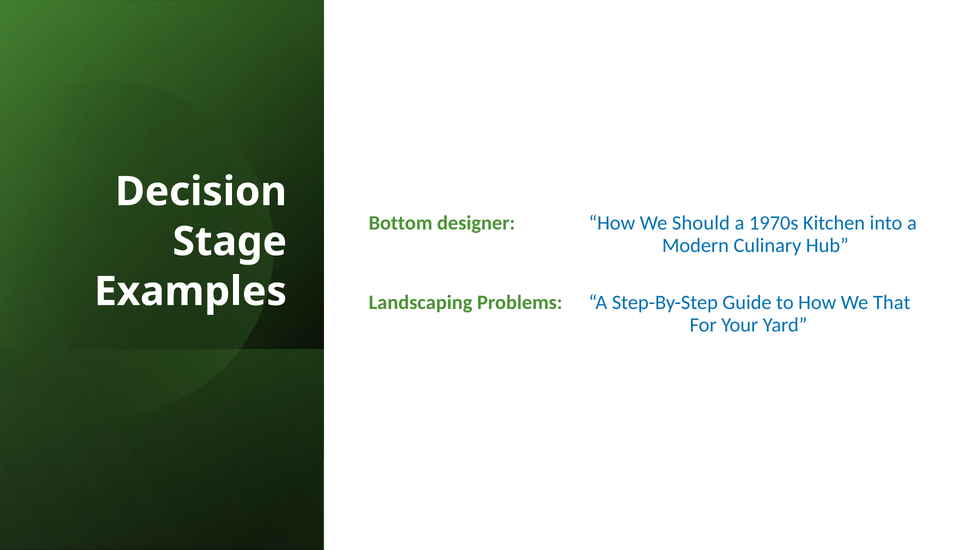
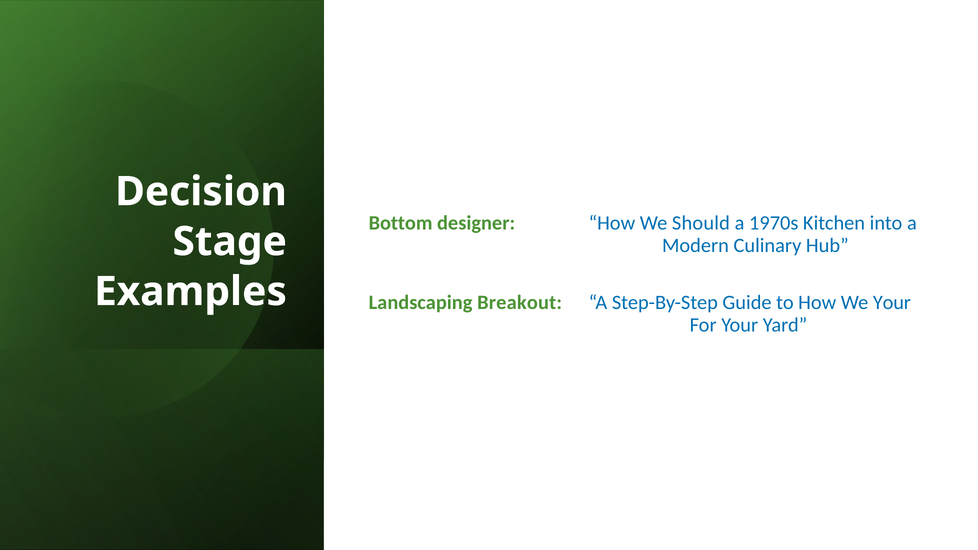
Problems: Problems -> Breakout (520, 303)
We That: That -> Your (892, 303)
